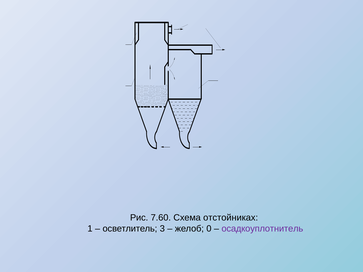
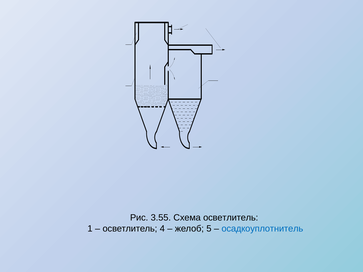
7.60: 7.60 -> 3.55 (161, 218)
Схема отстойниках: отстойниках -> осветлитель (231, 218)
3: 3 -> 4 (162, 229)
0: 0 -> 5 (209, 229)
осадкоуплотнитель colour: purple -> blue (262, 229)
